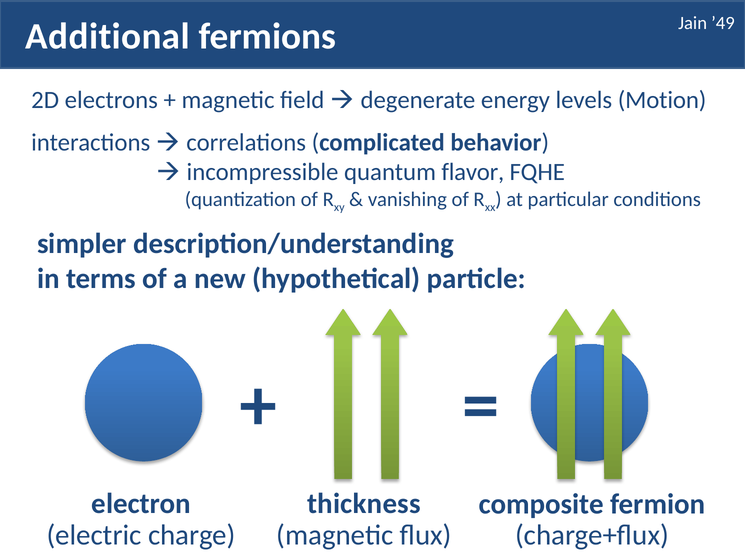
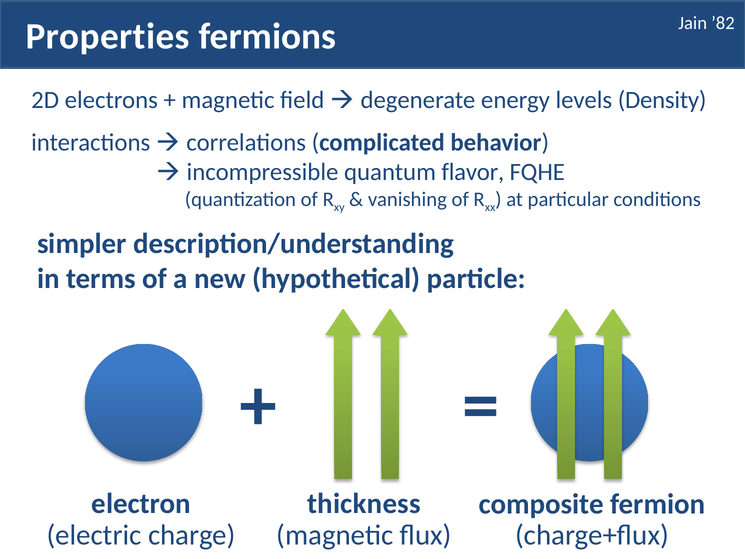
Additional: Additional -> Properties (108, 37)
’49: ’49 -> ’82 (723, 23)
Motion: Motion -> Density (662, 100)
